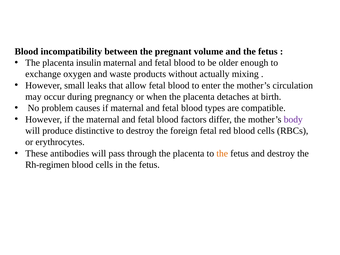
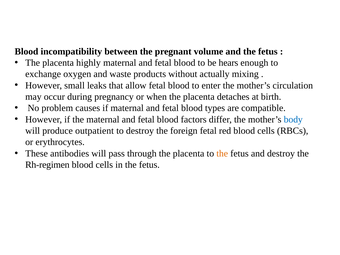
insulin: insulin -> highly (88, 63)
older: older -> hears (228, 63)
body colour: purple -> blue (293, 119)
distinctive: distinctive -> outpatient (95, 131)
